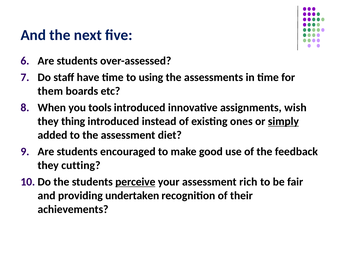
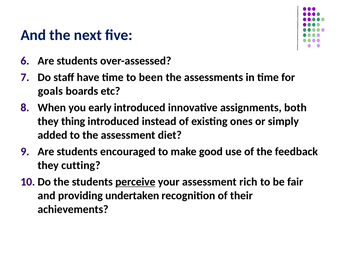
using: using -> been (151, 77)
them: them -> goals (50, 91)
tools: tools -> early (100, 107)
wish: wish -> both (295, 107)
simply underline: present -> none (283, 121)
